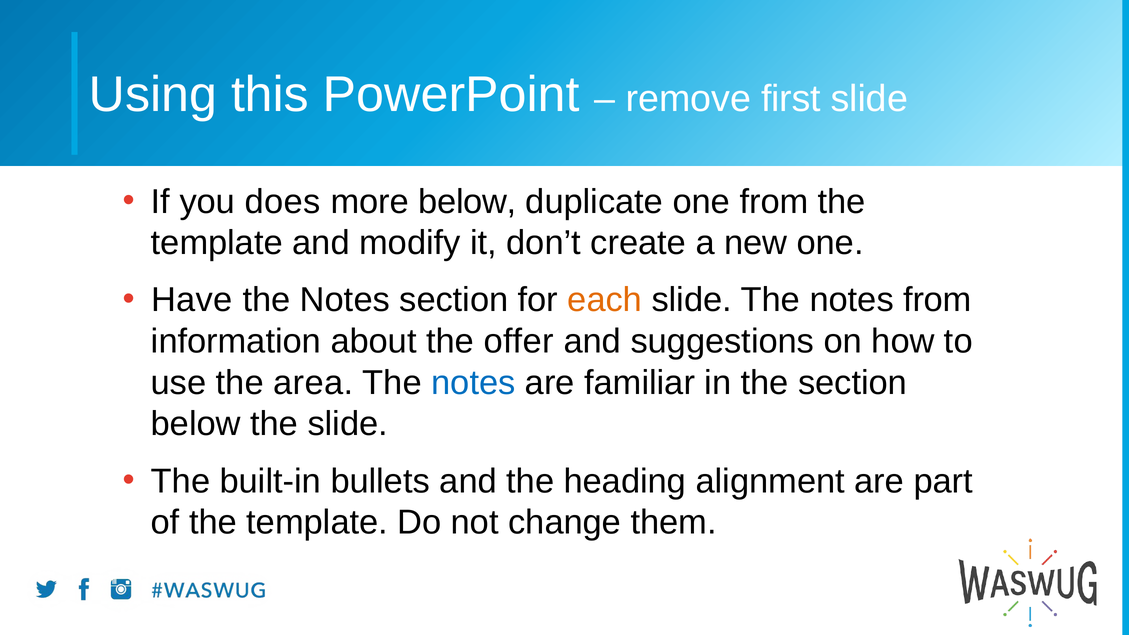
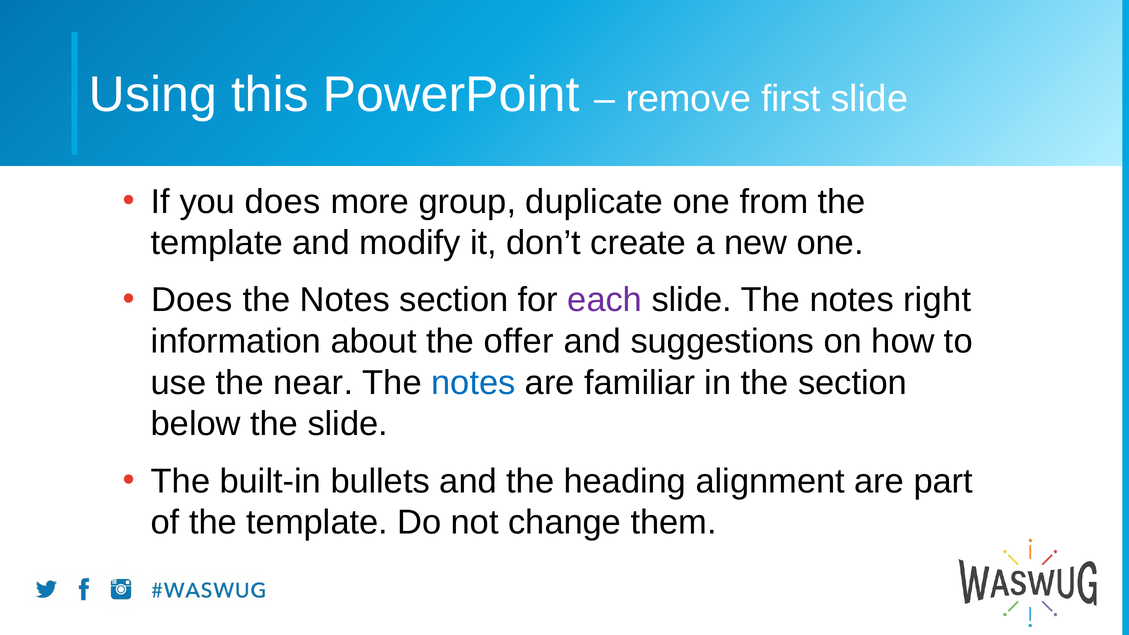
more below: below -> group (467, 202)
Have: Have -> Does (192, 300)
each colour: orange -> purple (605, 300)
notes from: from -> right (937, 300)
area: area -> near (313, 383)
